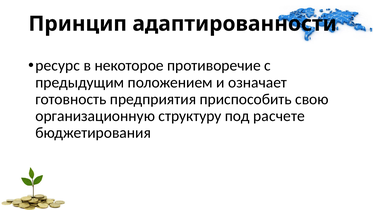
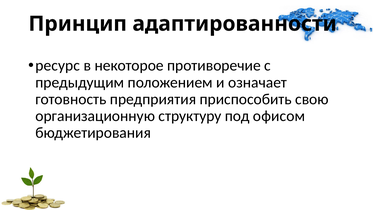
расчете: расчете -> офисом (279, 116)
